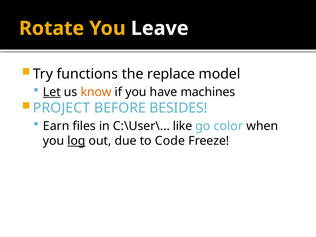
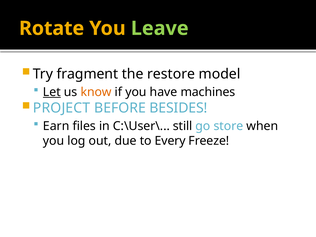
Leave colour: white -> light green (160, 28)
functions: functions -> fragment (87, 74)
replace: replace -> restore (171, 74)
like: like -> still (183, 126)
color: color -> store (228, 126)
log underline: present -> none (76, 141)
Code: Code -> Every (170, 141)
